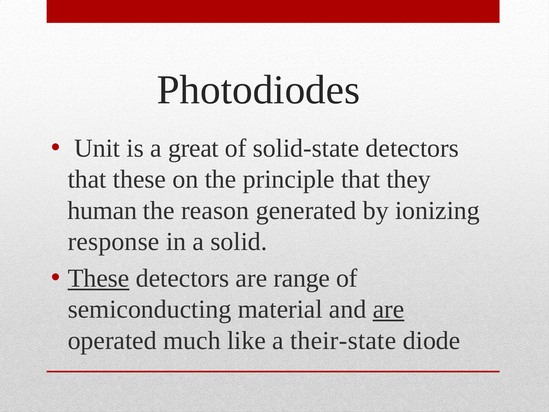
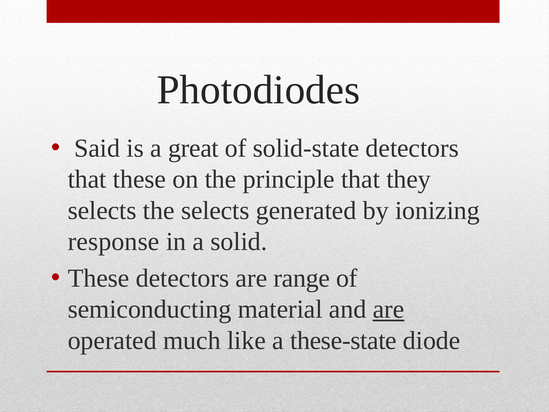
Unit: Unit -> Said (97, 148)
human: human -> selects (102, 210)
the reason: reason -> selects (215, 210)
These underline: present -> none (99, 278)
their-state: their-state -> these-state (343, 340)
